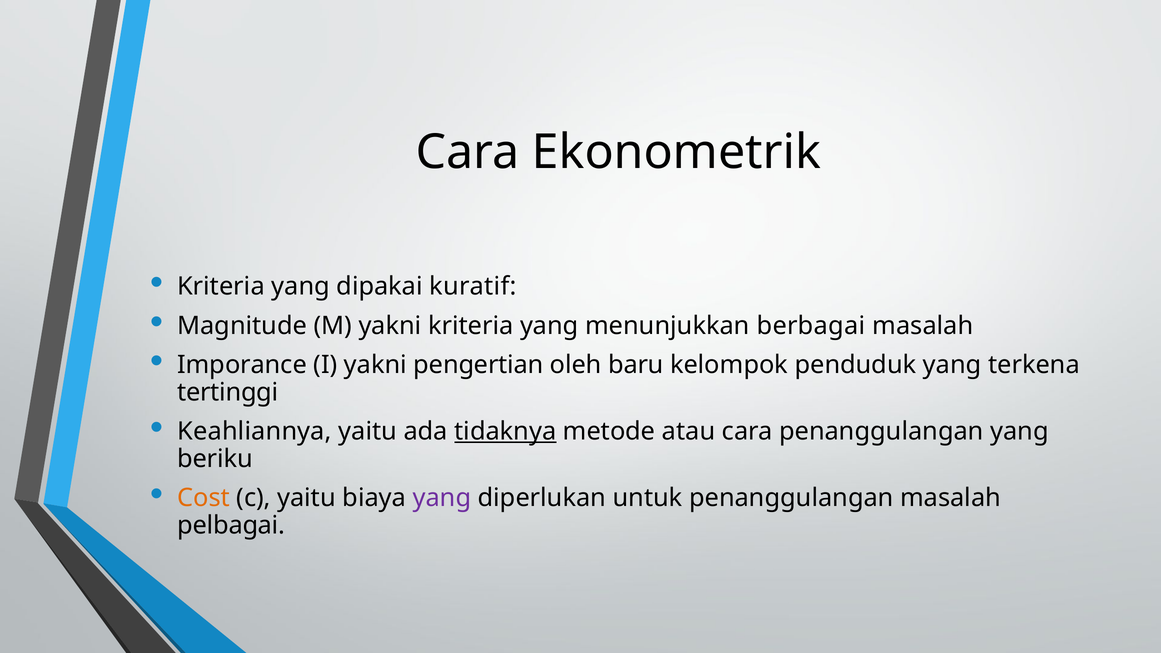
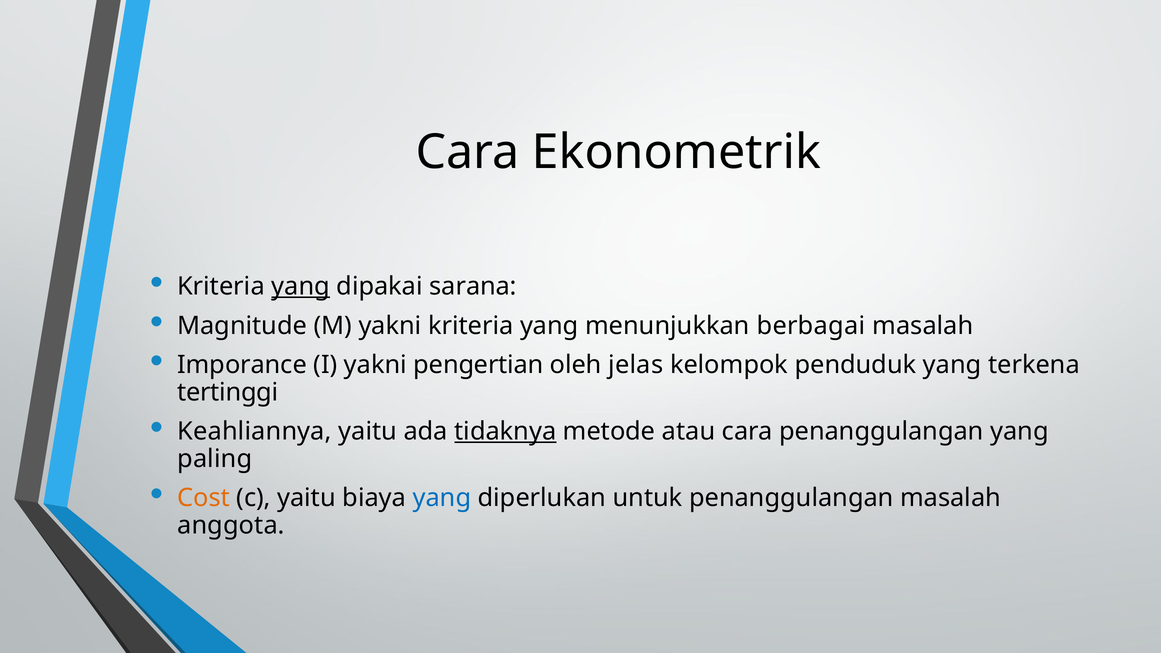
yang underline: none -> present (301, 287)
kuratif: kuratif -> sarana (473, 287)
baru: baru -> jelas (636, 365)
beriku: beriku -> paling (215, 459)
yang colour: purple -> blue (442, 498)
pelbagai: pelbagai -> anggota (231, 525)
